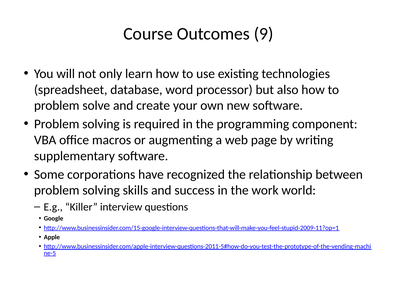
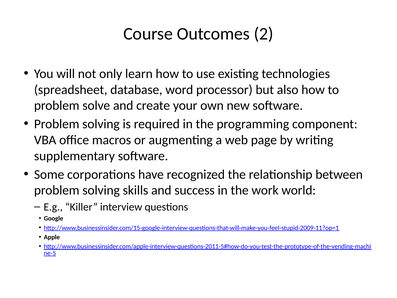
9: 9 -> 2 (264, 34)
